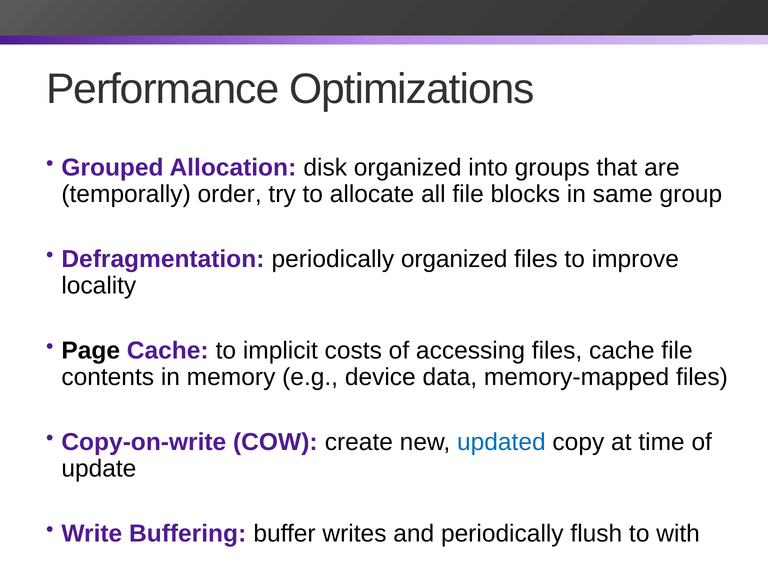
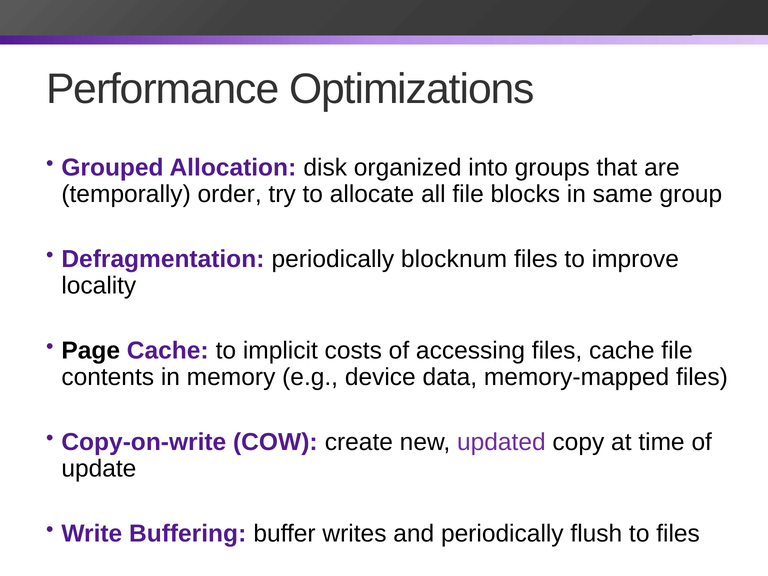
periodically organized: organized -> blocknum (454, 259)
updated colour: blue -> purple (501, 442)
to with: with -> files (678, 534)
